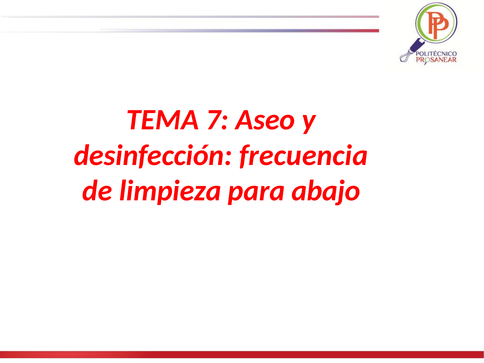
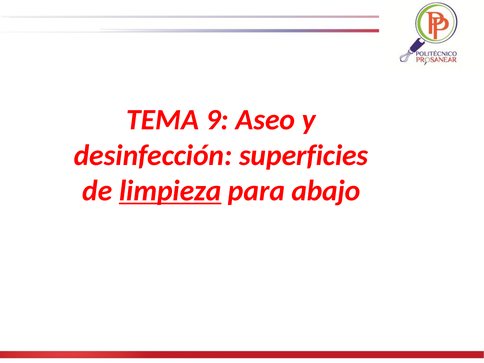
7: 7 -> 9 (217, 120)
frecuencia: frecuencia -> superficies (304, 155)
limpieza underline: none -> present (170, 191)
